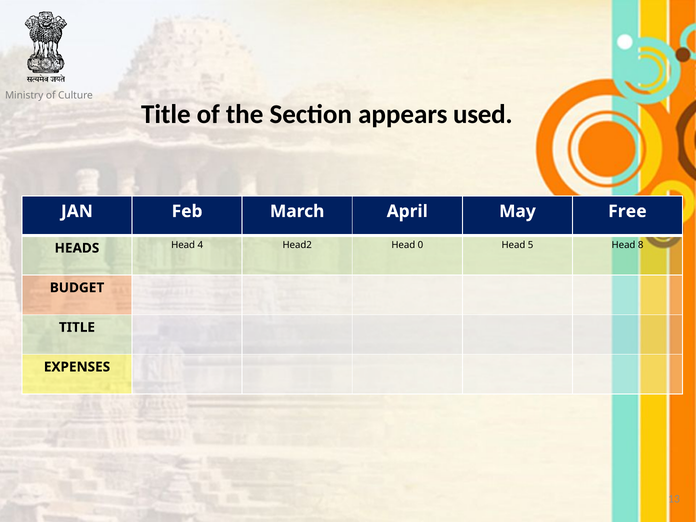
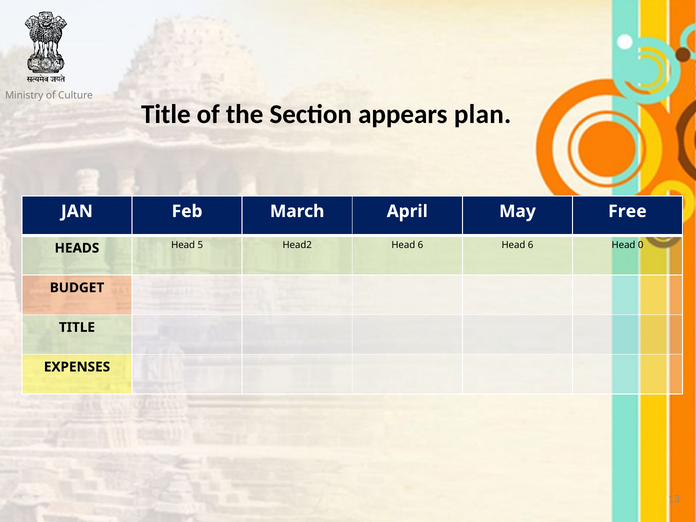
used: used -> plan (483, 114)
4: 4 -> 5 (200, 245)
Head2 Head 0: 0 -> 6 (421, 245)
5: 5 -> 6 (531, 245)
8: 8 -> 0 (641, 245)
